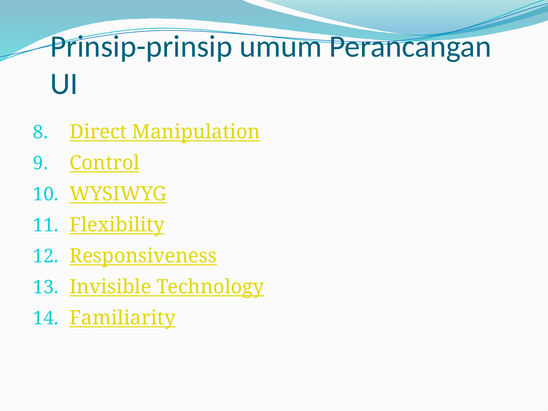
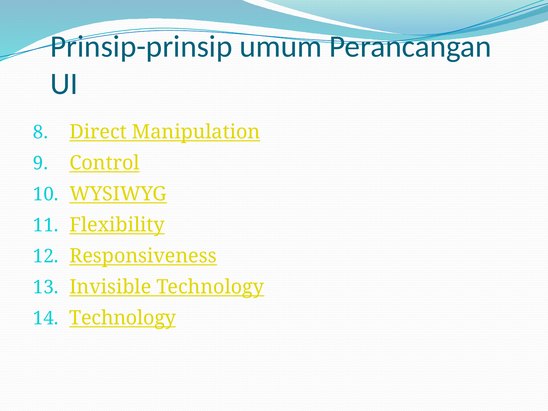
Familiarity: Familiarity -> Technology (123, 318)
